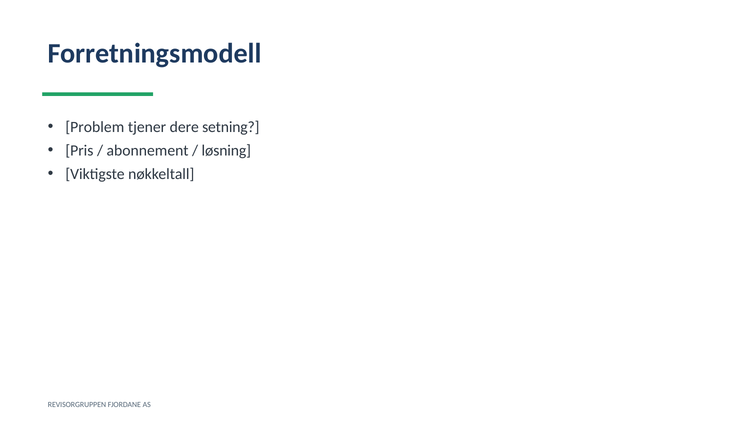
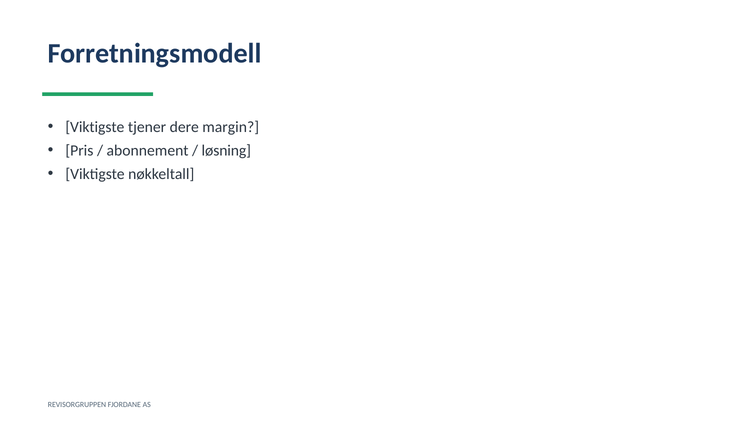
Problem: Problem -> Viktigste (95, 127)
setning: setning -> margin (231, 127)
